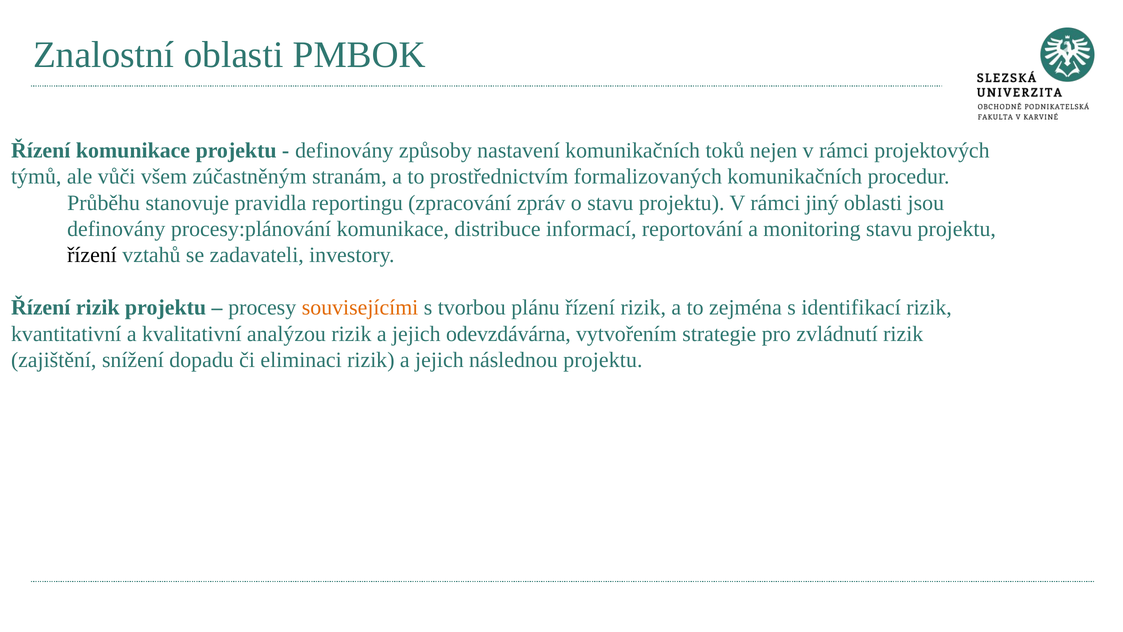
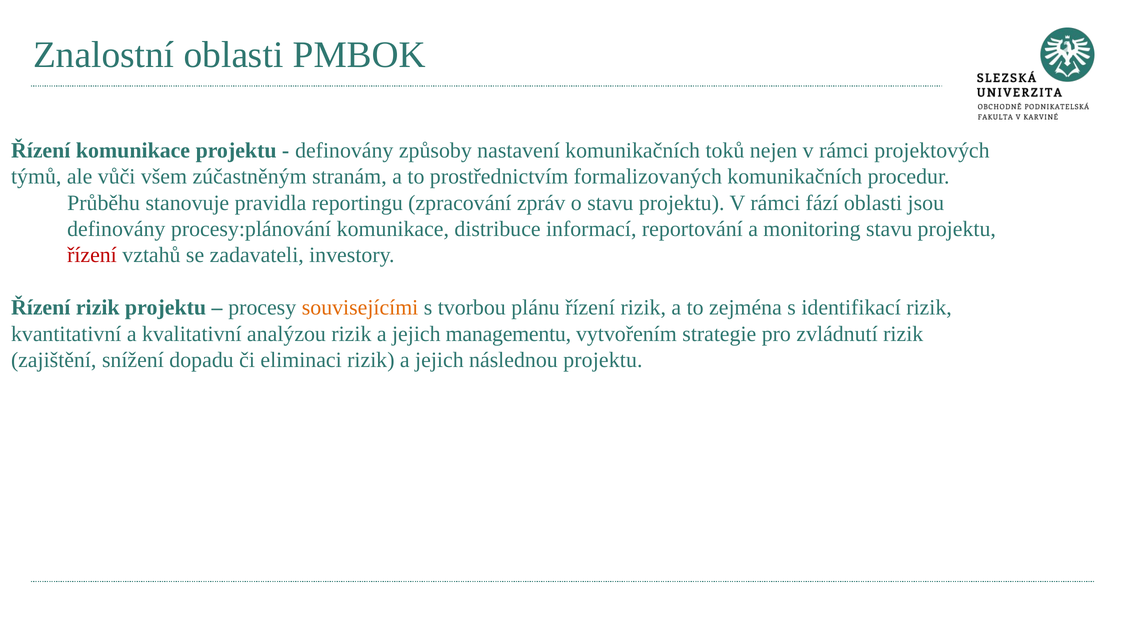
jiný: jiný -> fází (822, 203)
řízení colour: black -> red (92, 255)
odevzdávárna: odevzdávárna -> managementu (508, 334)
